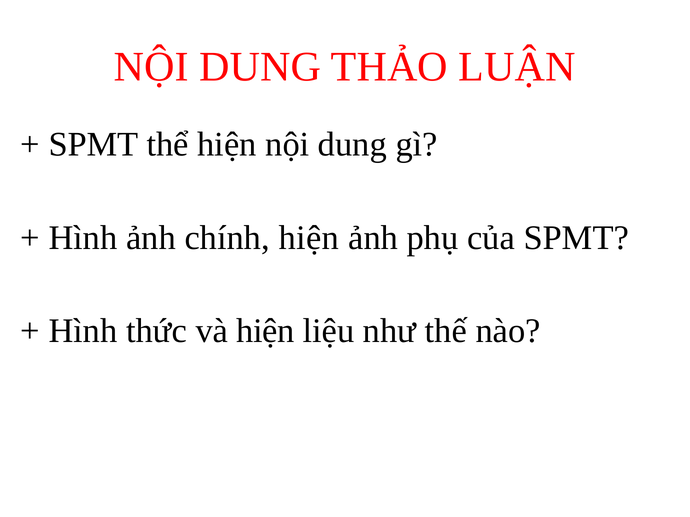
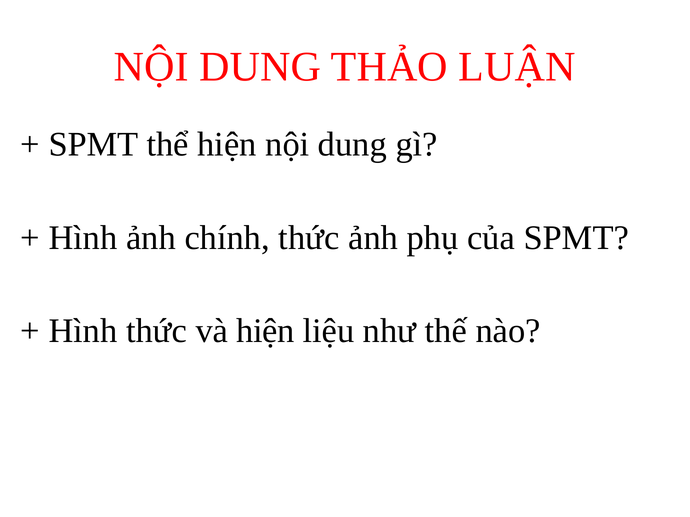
chính hiện: hiện -> thức (309, 238)
